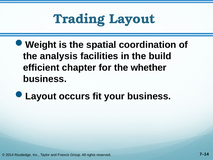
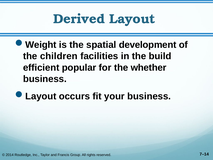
Trading: Trading -> Derived (79, 19)
coordination: coordination -> development (148, 45)
analysis: analysis -> children (59, 56)
chapter: chapter -> popular (79, 67)
